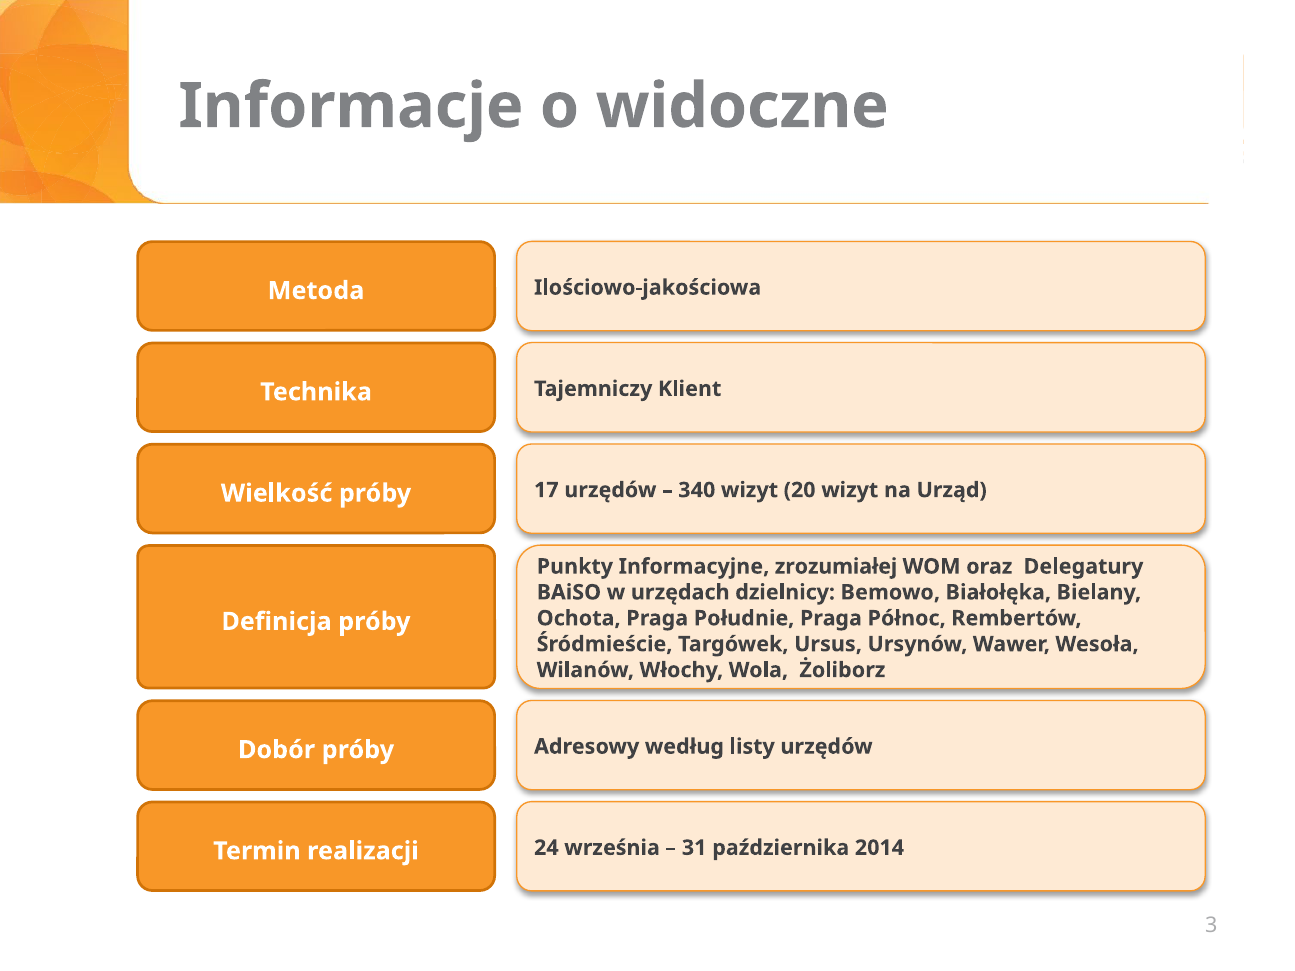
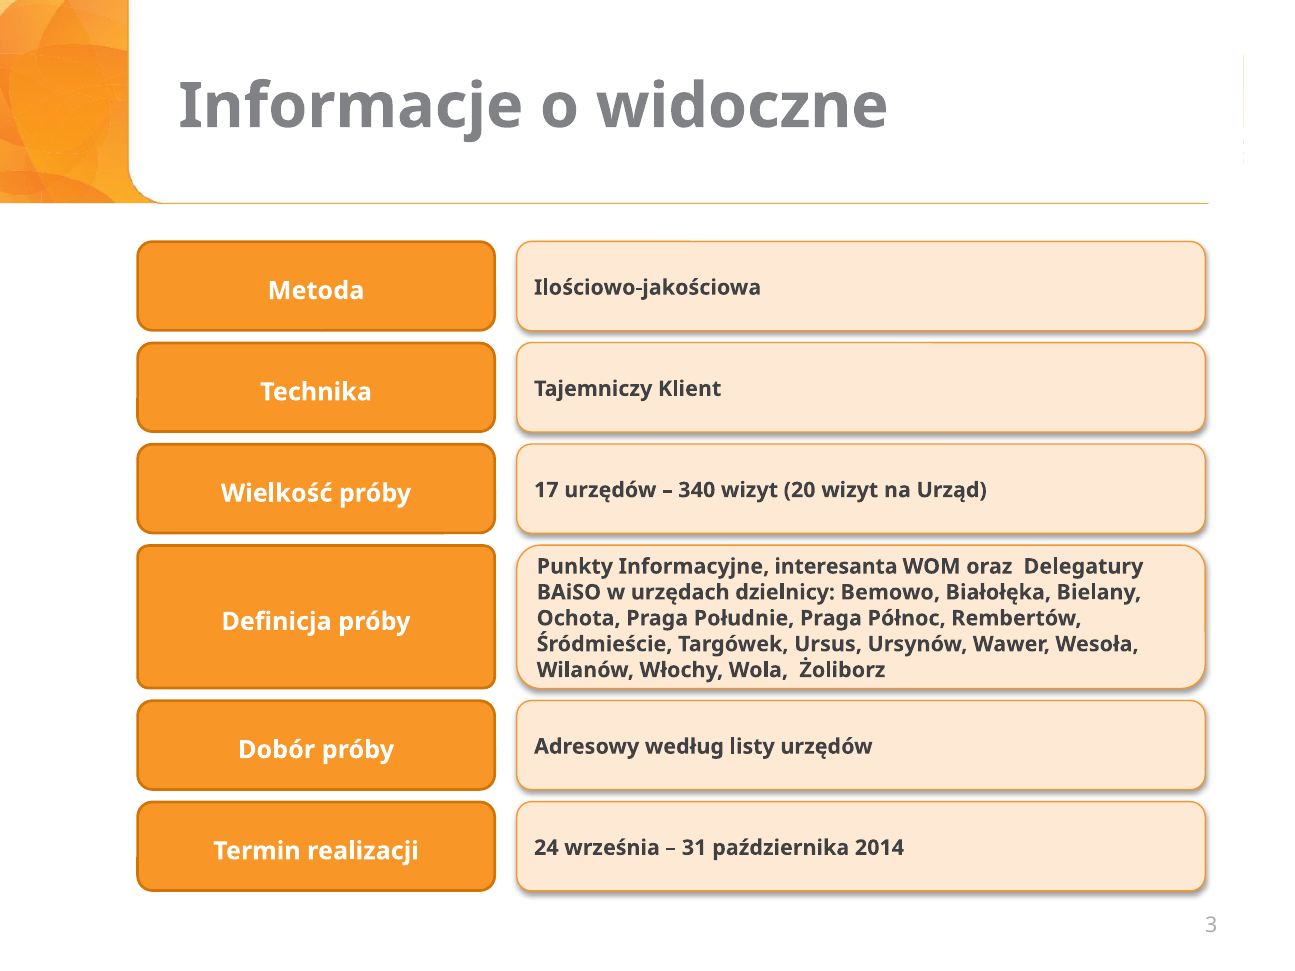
zrozumiałej: zrozumiałej -> interesanta (836, 567)
